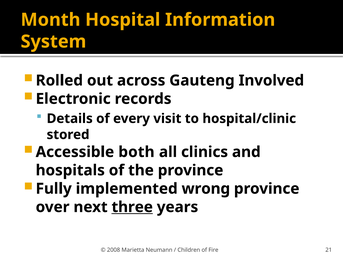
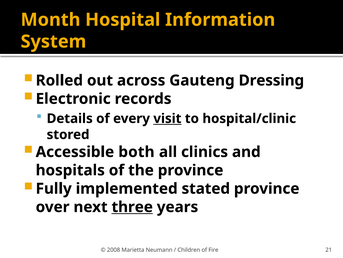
Involved: Involved -> Dressing (271, 80)
visit underline: none -> present (167, 118)
wrong: wrong -> stated (206, 188)
